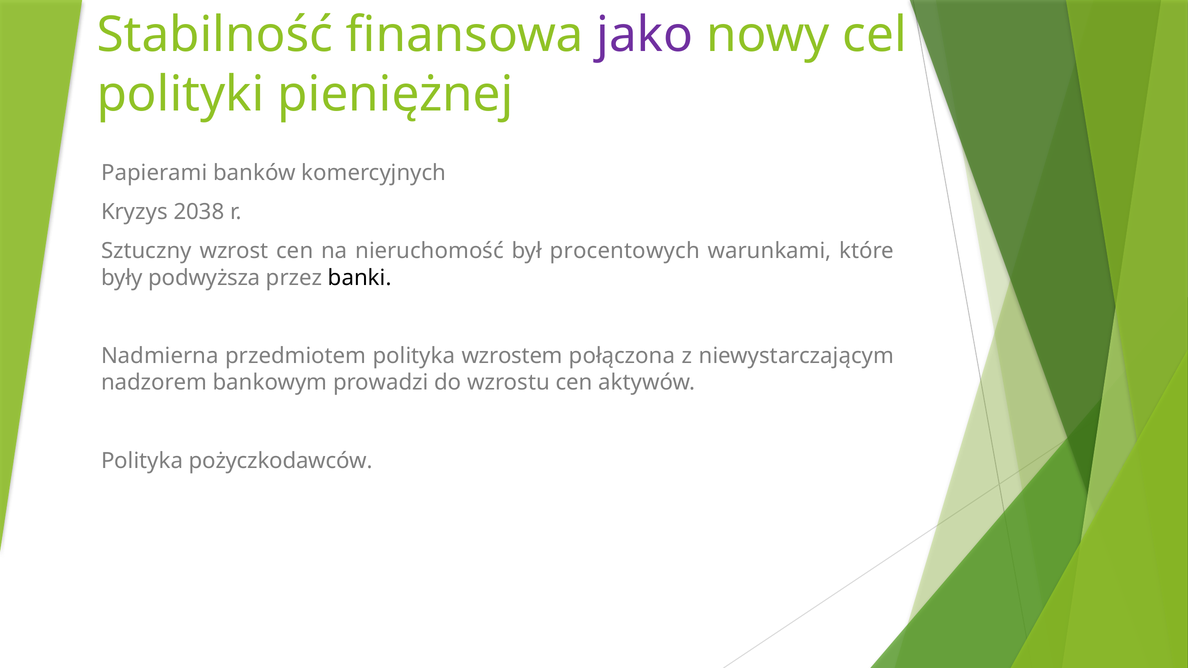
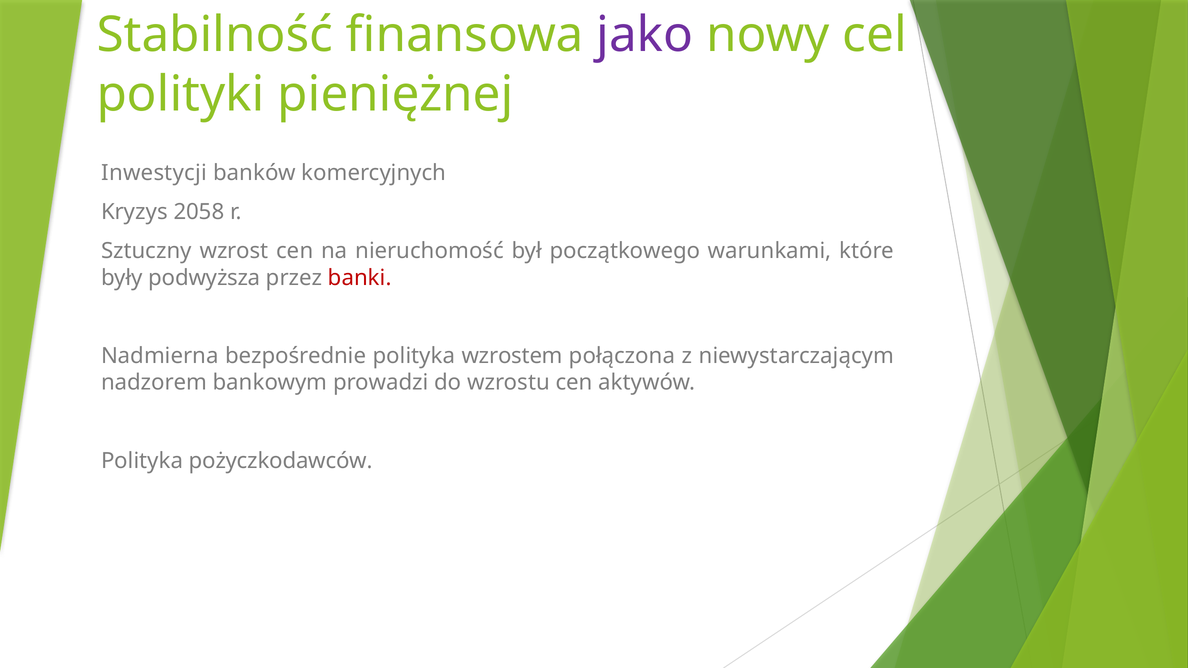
Papierami: Papierami -> Inwestycji (154, 173)
2038: 2038 -> 2058 (199, 212)
procentowych: procentowych -> początkowego (625, 251)
banki colour: black -> red (360, 278)
przedmiotem: przedmiotem -> bezpośrednie (296, 356)
